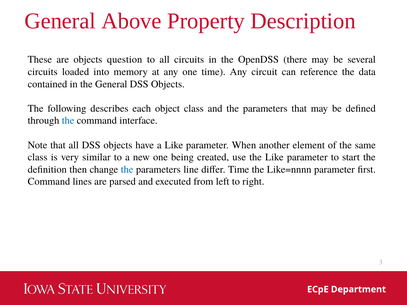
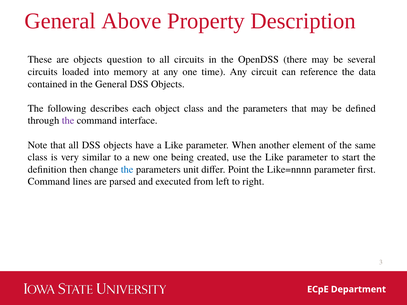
the colour: blue -> purple (68, 121)
line: line -> unit (191, 170)
differ Time: Time -> Point (239, 170)
